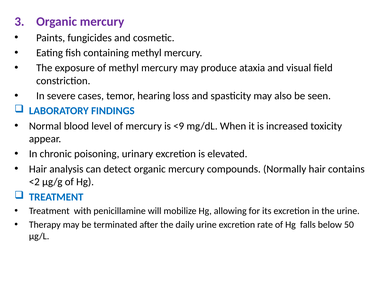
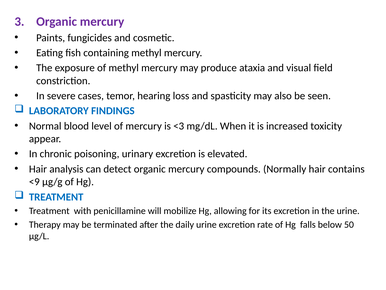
<9: <9 -> <3 (179, 126)
<2: <2 -> <9 (34, 182)
